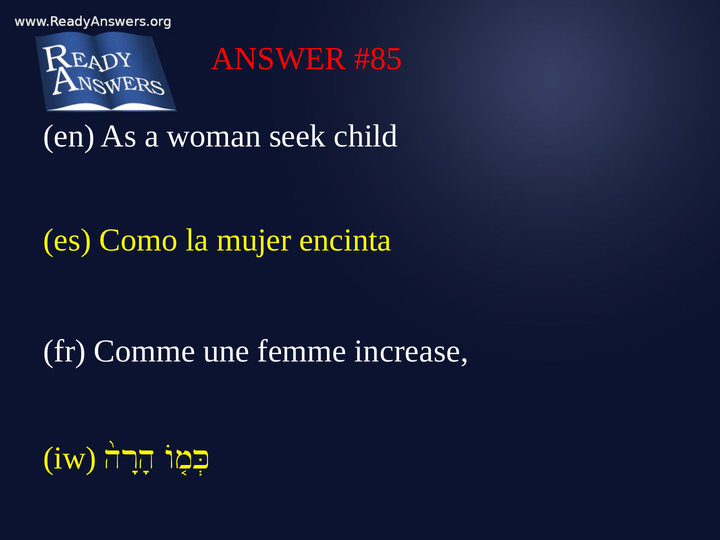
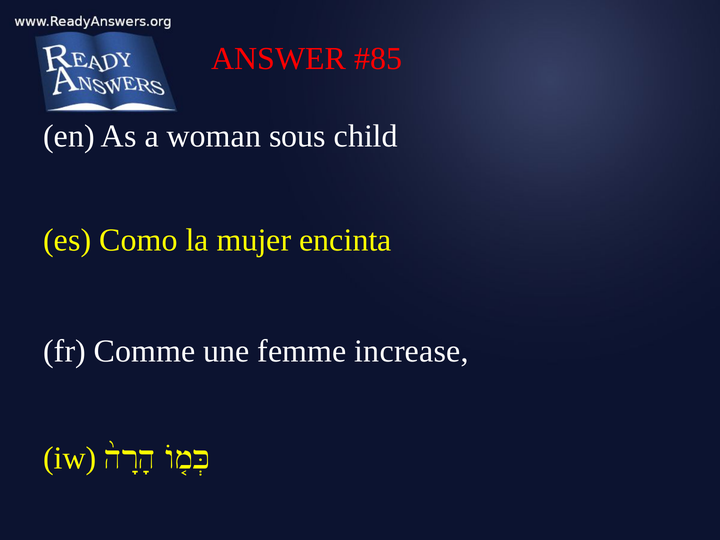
seek: seek -> sous (297, 136)
